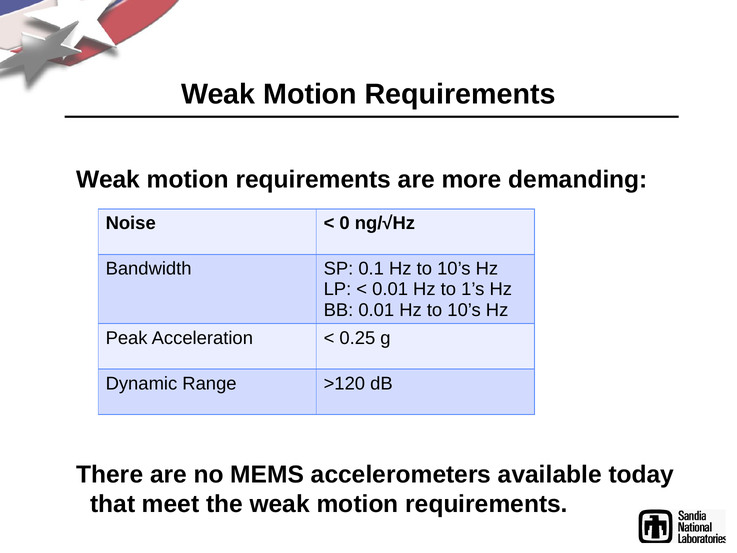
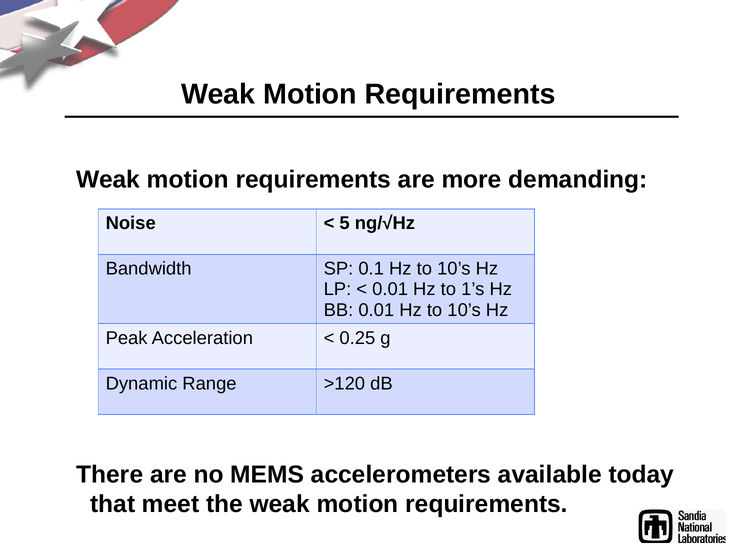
0: 0 -> 5 (345, 223)
